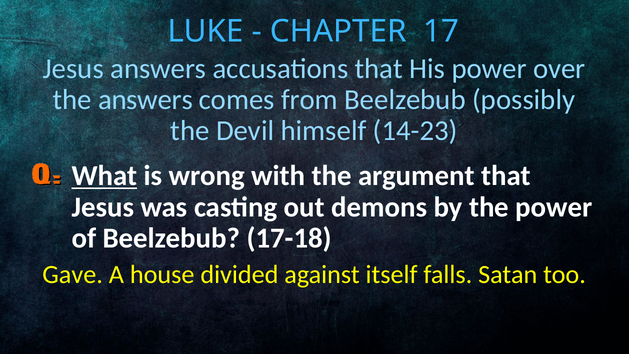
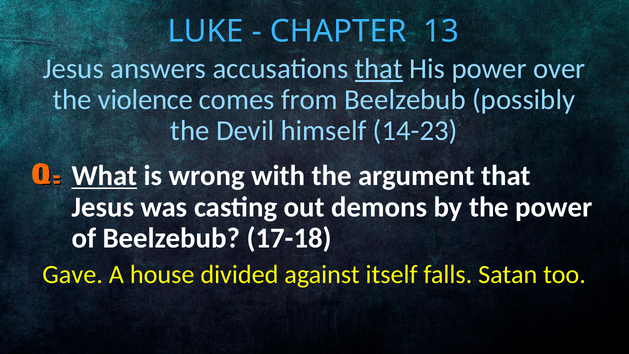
17: 17 -> 13 (441, 31)
that underline: none -> present (379, 68)
the answers: answers -> violence (145, 100)
